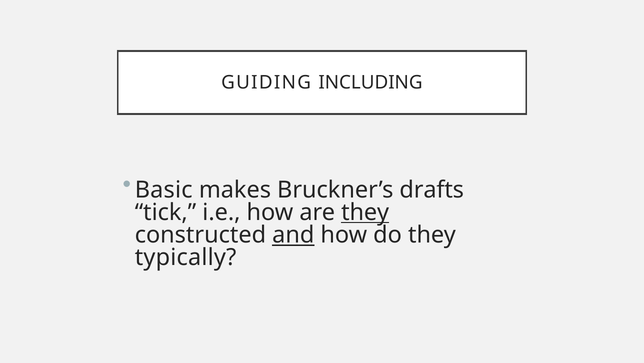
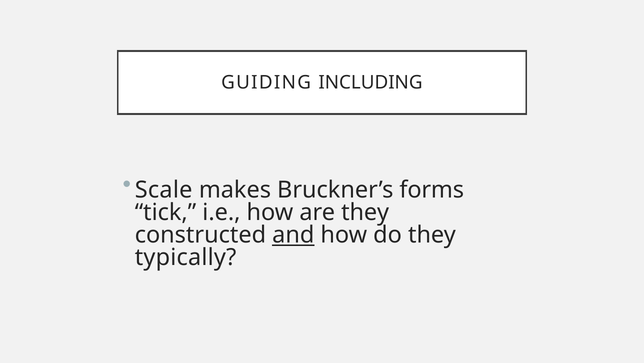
Basic: Basic -> Scale (164, 189)
drafts: drafts -> forms (432, 189)
they underline: present -> none (365, 212)
